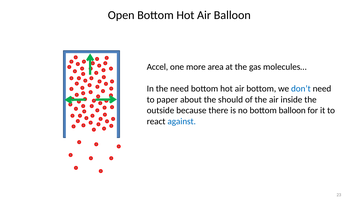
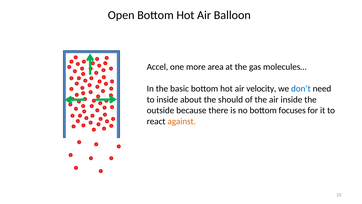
the need: need -> basic (180, 88)
air bottom: bottom -> velocity (261, 88)
to paper: paper -> inside (167, 99)
bottom balloon: balloon -> focuses (292, 110)
against colour: blue -> orange (182, 121)
